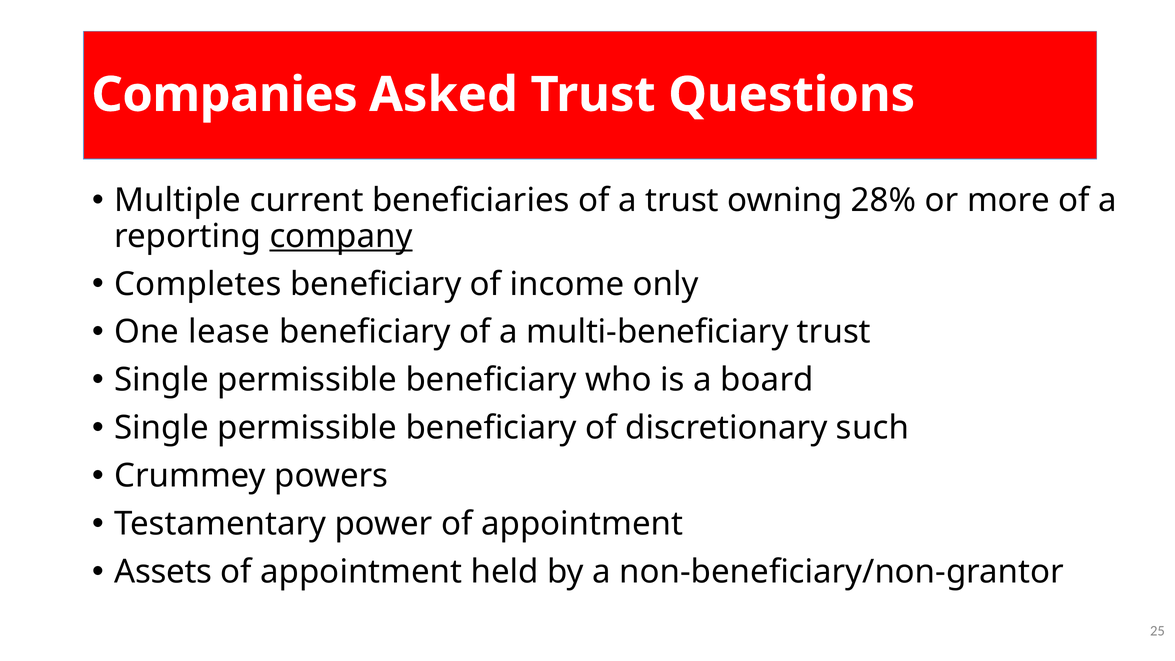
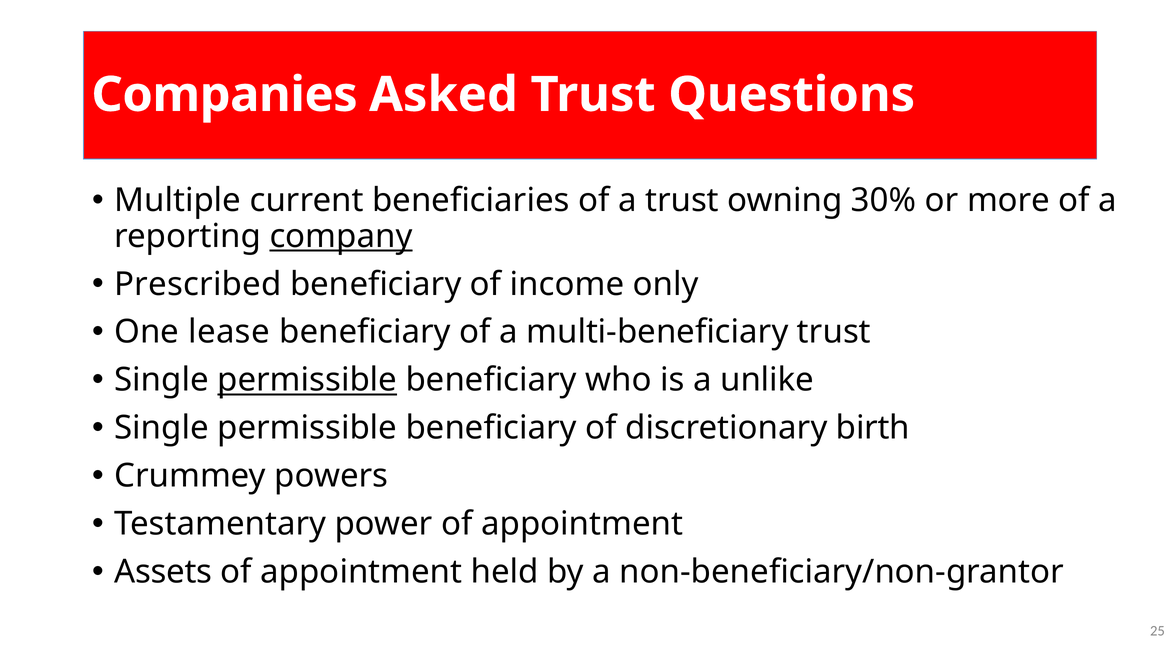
28%: 28% -> 30% (884, 200)
Completes: Completes -> Prescribed (198, 284)
permissible underline: none -> present (307, 380)
board: board -> unlike (767, 380)
such: such -> birth (873, 428)
